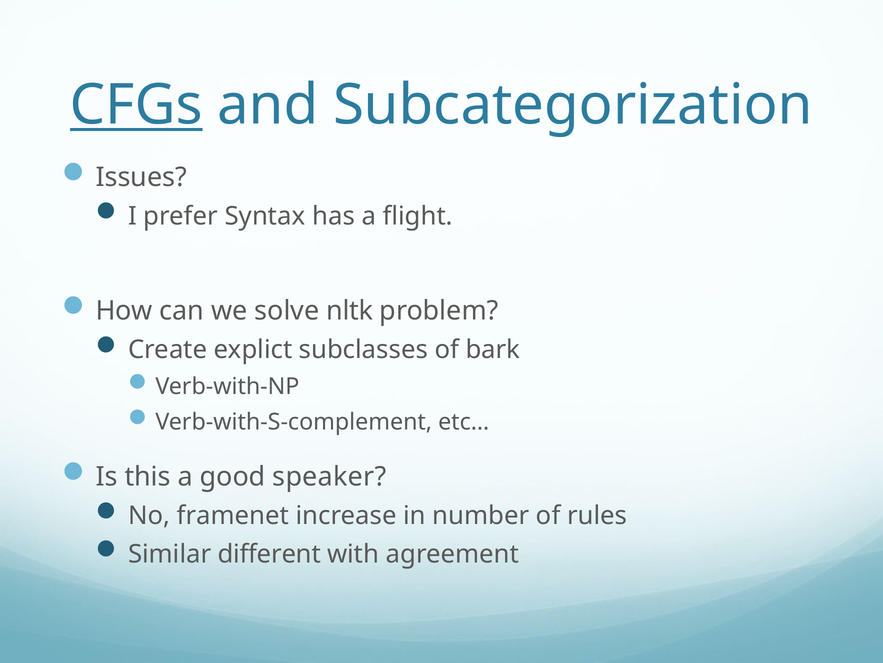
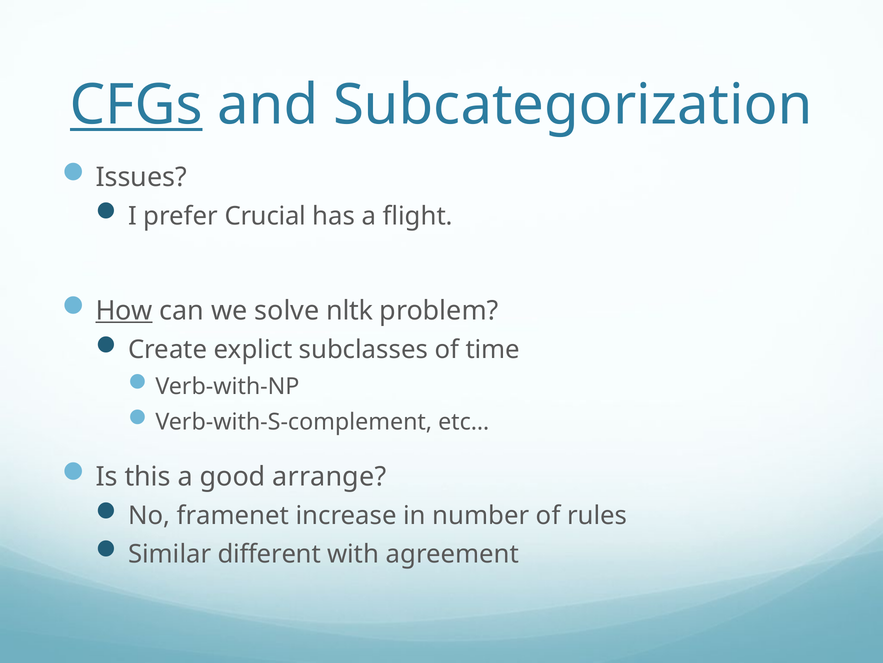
Syntax: Syntax -> Crucial (265, 216)
How underline: none -> present (124, 310)
bark: bark -> time (493, 349)
speaker: speaker -> arrange (329, 476)
